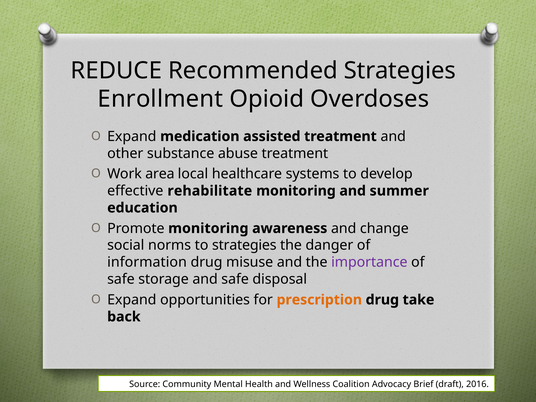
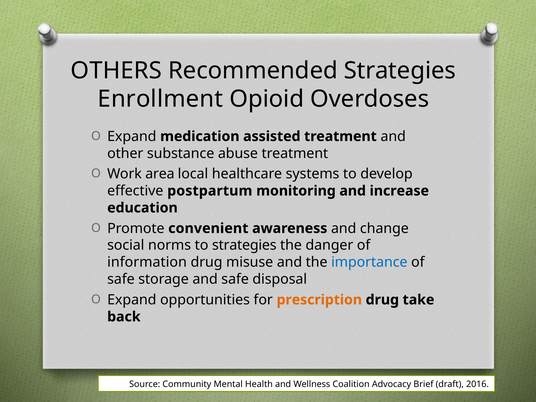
REDUCE: REDUCE -> OTHERS (116, 71)
rehabilitate: rehabilitate -> postpartum (210, 191)
summer: summer -> increase (399, 191)
Promote monitoring: monitoring -> convenient (208, 228)
importance colour: purple -> blue (369, 262)
